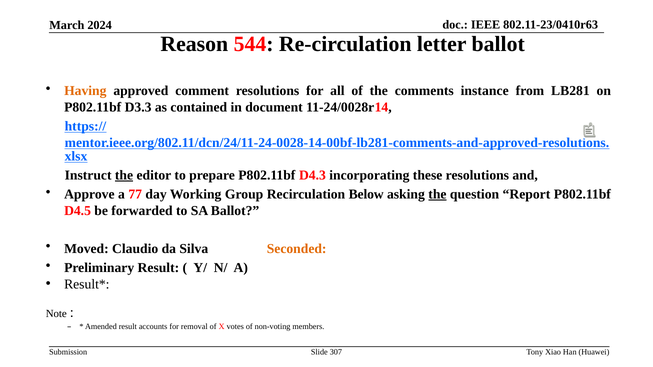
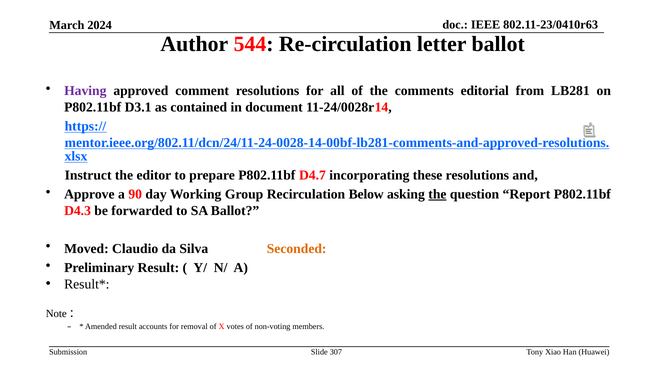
Reason: Reason -> Author (194, 44)
Having colour: orange -> purple (85, 91)
instance: instance -> editorial (485, 91)
D3.3: D3.3 -> D3.1 (138, 107)
the underline: present -> none (124, 175)
D4.3: D4.3 -> D4.7 (312, 175)
77: 77 -> 90 (135, 194)
D4.5: D4.5 -> D4.3 (78, 211)
